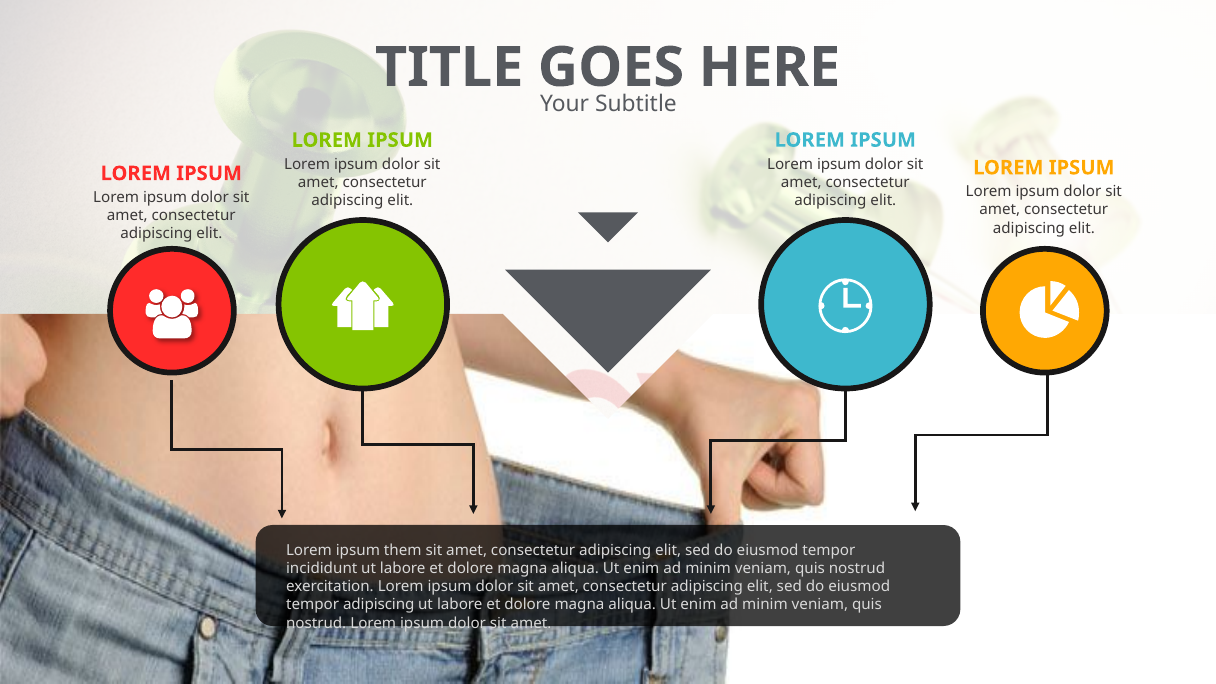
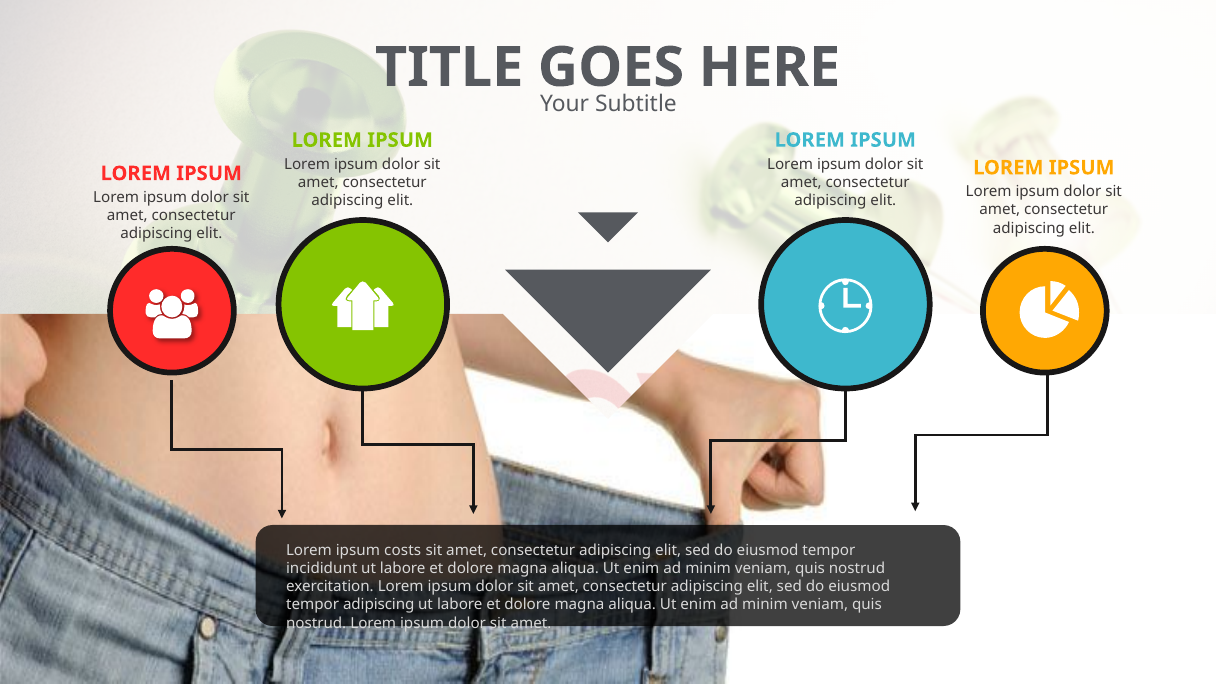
them: them -> costs (403, 550)
